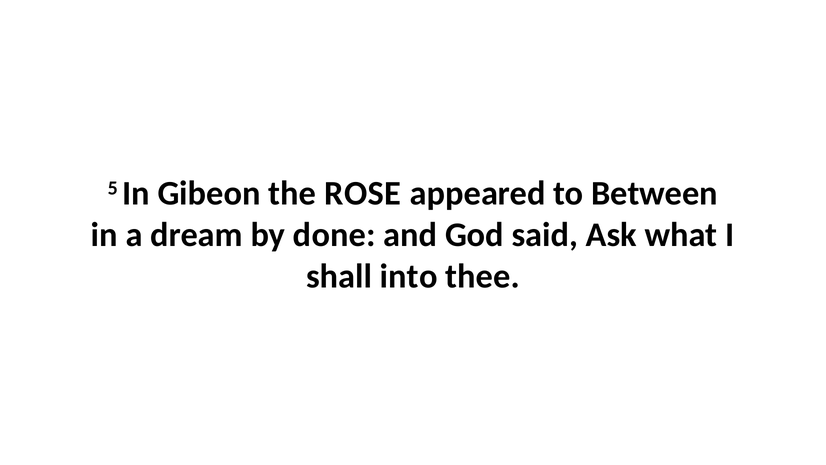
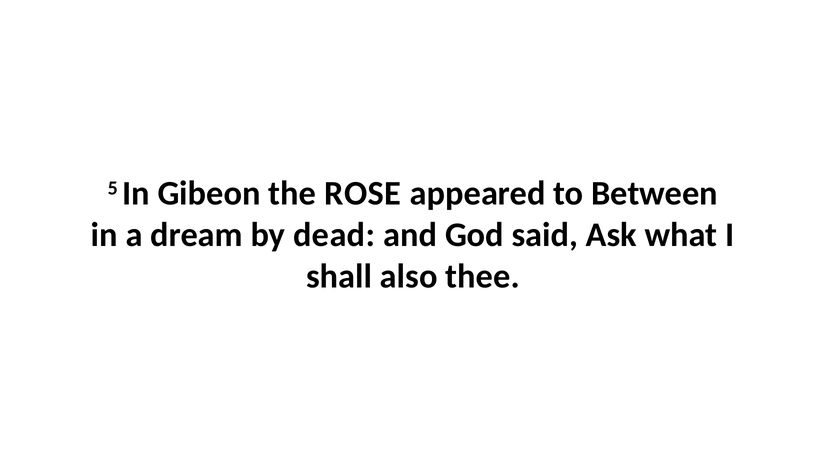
done: done -> dead (334, 235)
into: into -> also (409, 276)
